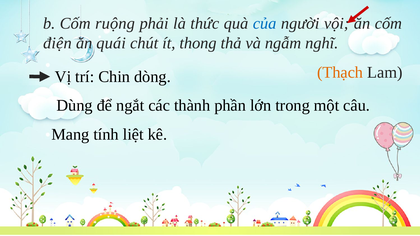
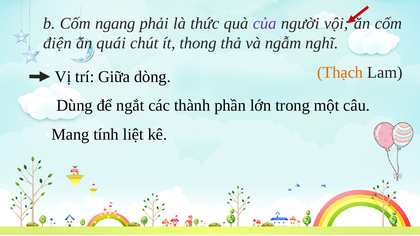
ruộng: ruộng -> ngang (115, 24)
của colour: blue -> purple (265, 24)
Chin: Chin -> Giữa (114, 77)
